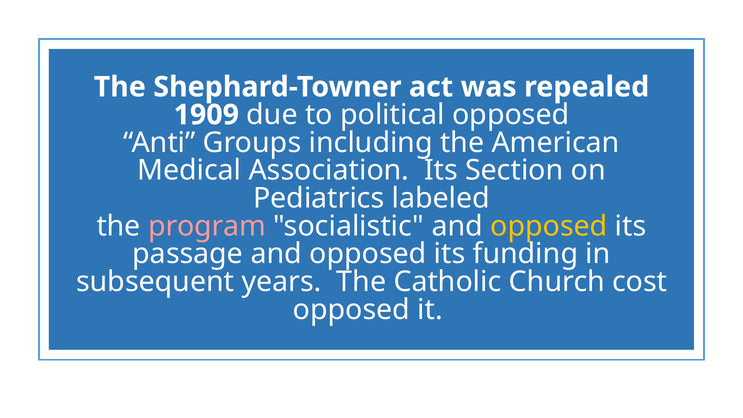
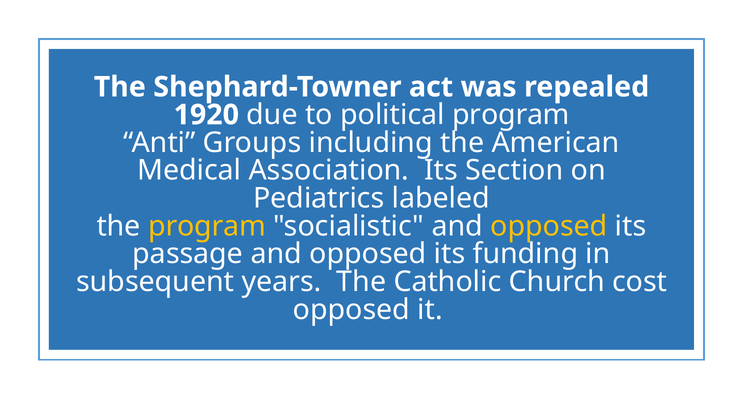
1909: 1909 -> 1920 (206, 115)
political opposed: opposed -> program (511, 115)
program colour: pink -> yellow (207, 226)
